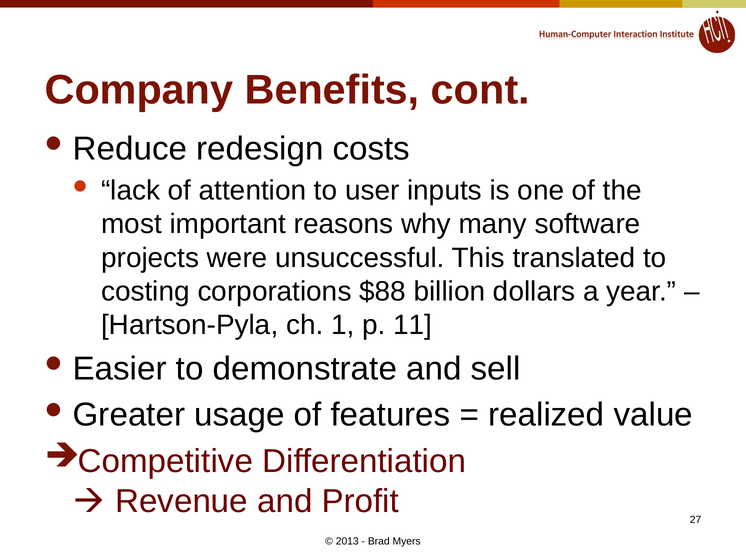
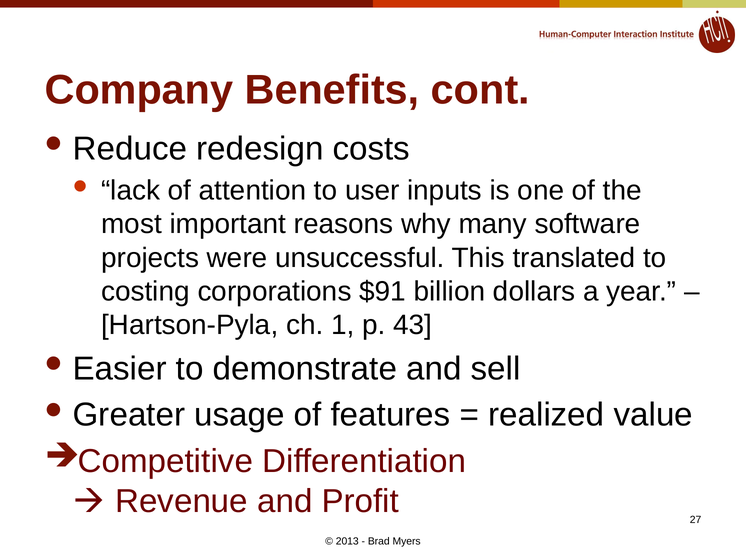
$88: $88 -> $91 (383, 292)
11: 11 -> 43 (413, 325)
